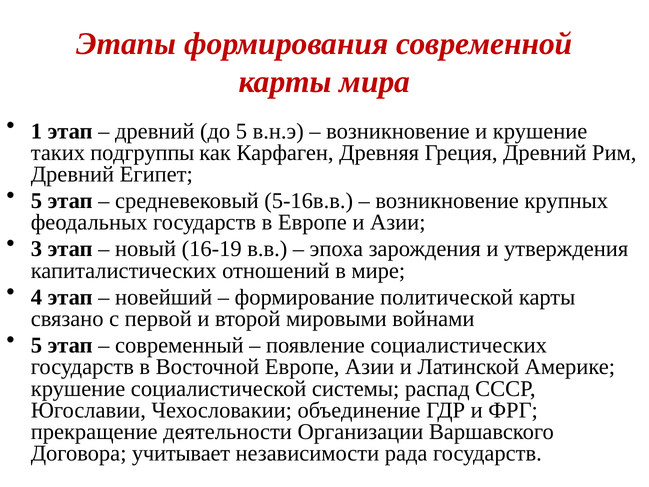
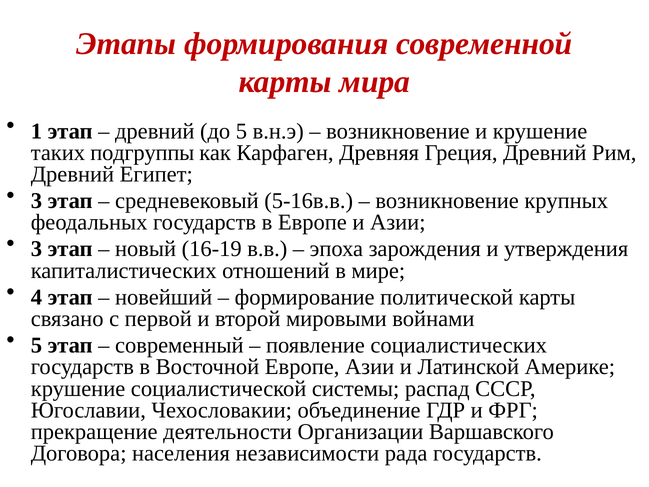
5: 5 -> 3 (36, 201)
учитывает: учитывает -> населения (181, 453)
